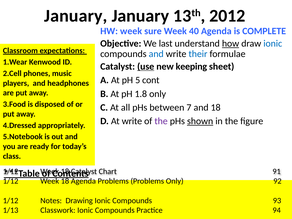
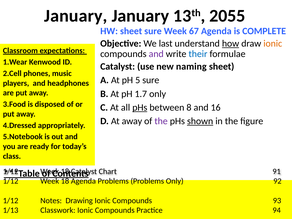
2012: 2012 -> 2055 (227, 16)
HW week: week -> sheet (131, 31)
40: 40 -> 67 (194, 31)
ionic colour: blue -> orange (273, 43)
and colour: blue -> purple (156, 54)
use underline: present -> none (146, 66)
keeping: keeping -> naming (191, 66)
5 cont: cont -> sure (151, 80)
1.8: 1.8 -> 1.7 (141, 94)
pHs underline: none -> present (140, 107)
7: 7 -> 8 (189, 107)
and 18: 18 -> 16 (216, 107)
At write: write -> away (132, 121)
